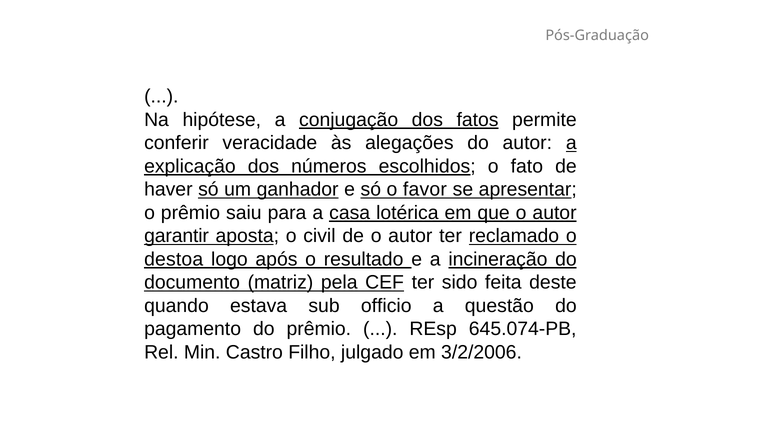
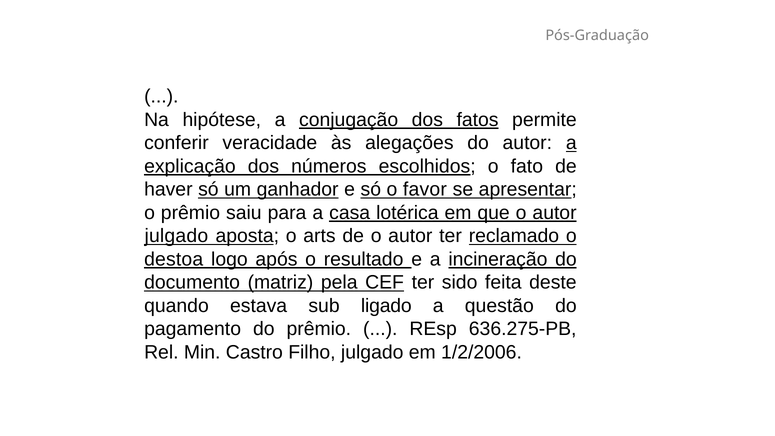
garantir: garantir -> julgado (176, 236)
civil: civil -> arts (319, 236)
officio: officio -> ligado (386, 306)
645.074-PB: 645.074-PB -> 636.275-PB (523, 329)
3/2/2006: 3/2/2006 -> 1/2/2006 (481, 352)
